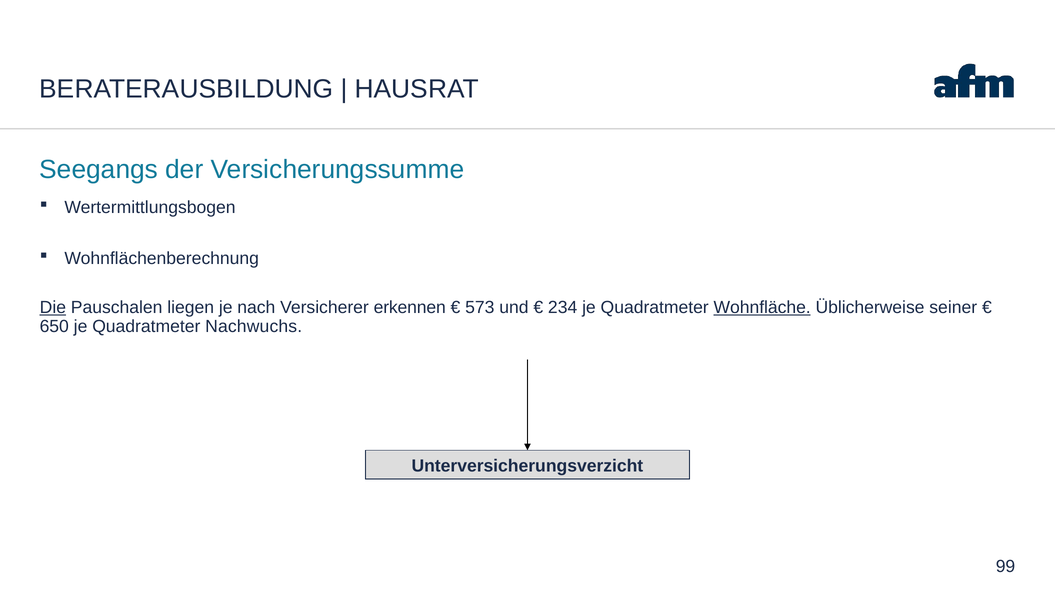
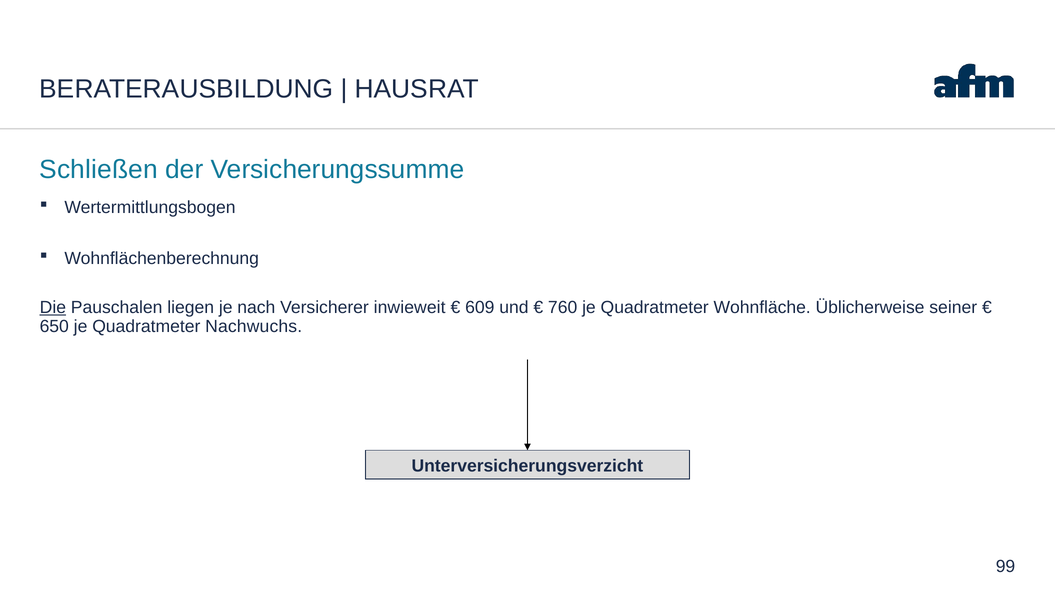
Seegangs: Seegangs -> Schließen (99, 170)
erkennen: erkennen -> inwieweit (410, 308)
573: 573 -> 609 (480, 308)
234: 234 -> 760 (563, 308)
Wohnfläche underline: present -> none (762, 308)
